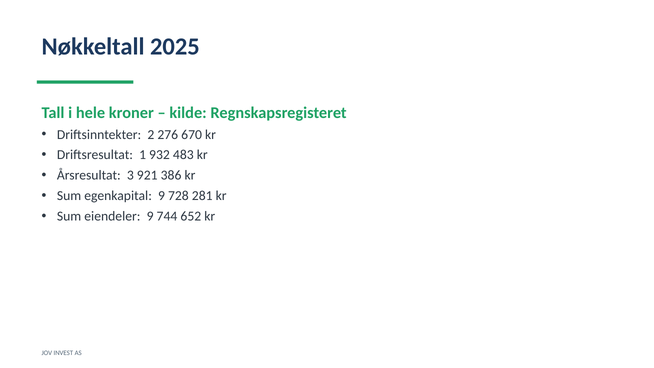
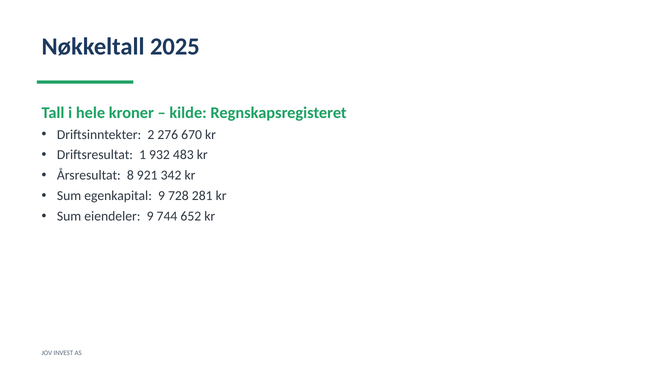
3: 3 -> 8 (130, 175)
386: 386 -> 342 (171, 175)
